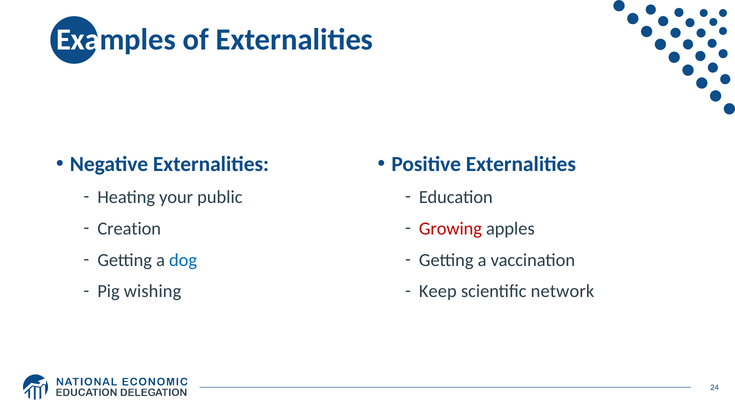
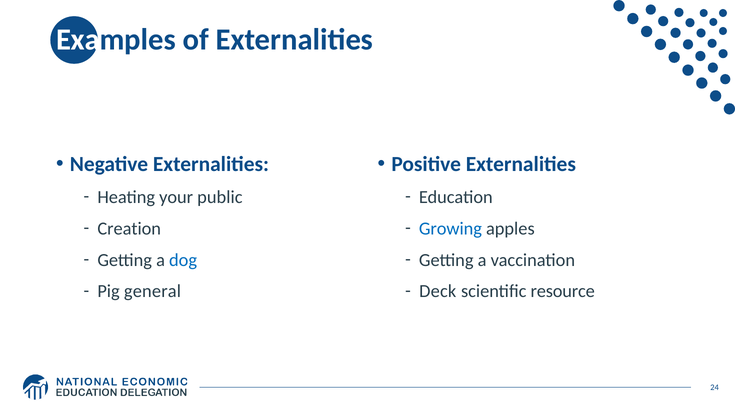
Growing colour: red -> blue (450, 228)
wishing: wishing -> general (153, 291)
Keep: Keep -> Deck (438, 291)
network: network -> resource (563, 291)
